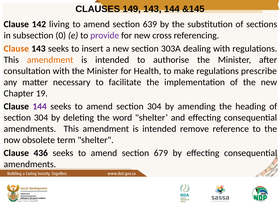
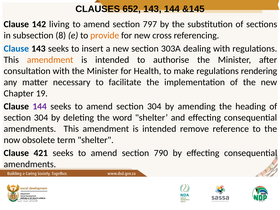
149: 149 -> 652 (132, 9)
639: 639 -> 797 (150, 24)
0: 0 -> 8 (61, 35)
provide colour: purple -> orange (105, 35)
Clause colour: orange -> blue (16, 49)
prescribe: prescribe -> rendering (259, 71)
436: 436 -> 421 (41, 153)
679: 679 -> 790 (161, 153)
